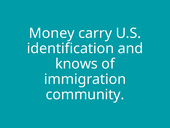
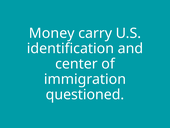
knows: knows -> center (76, 64)
community: community -> questioned (85, 94)
